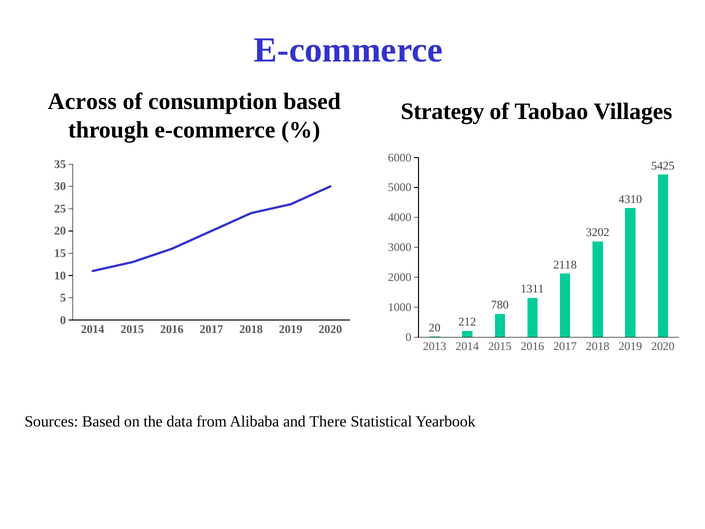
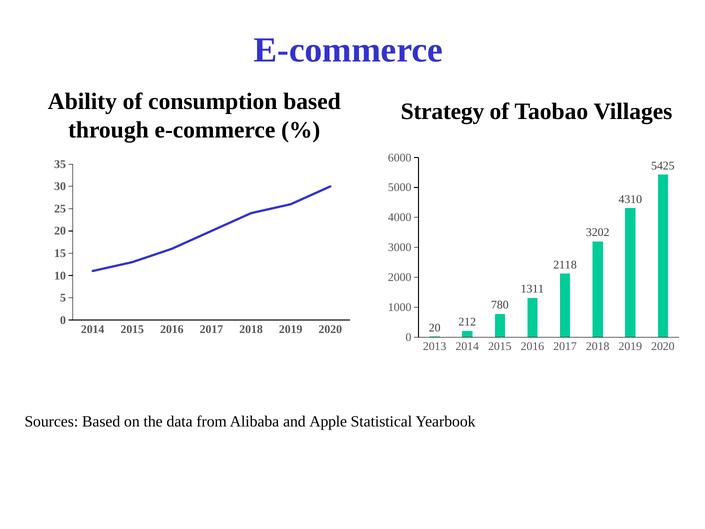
Across: Across -> Ability (82, 102)
There: There -> Apple (328, 421)
